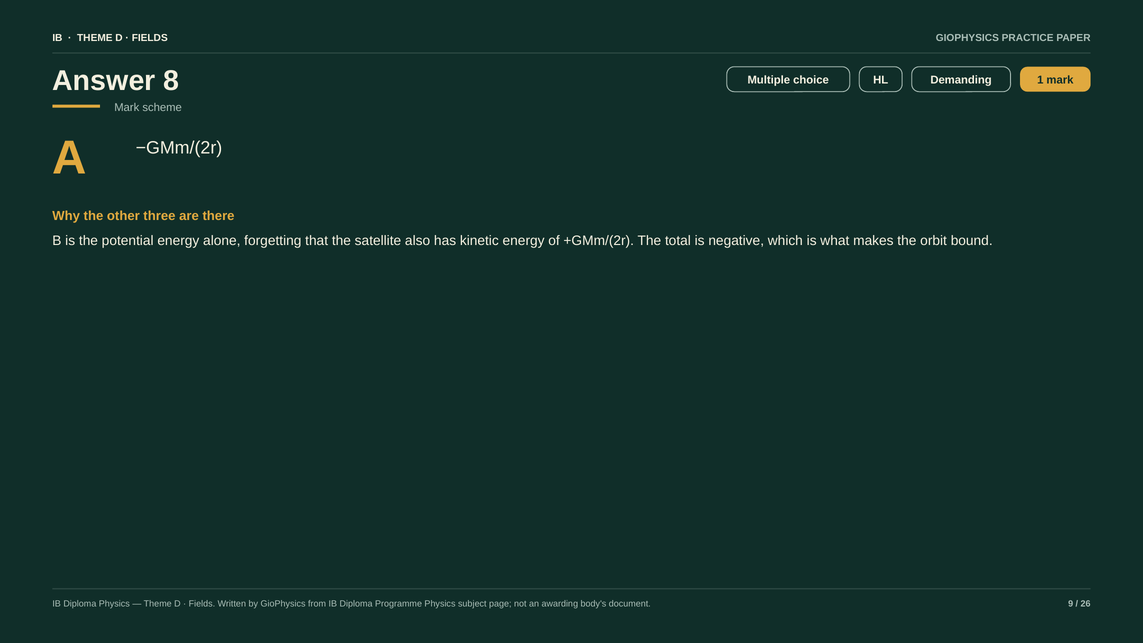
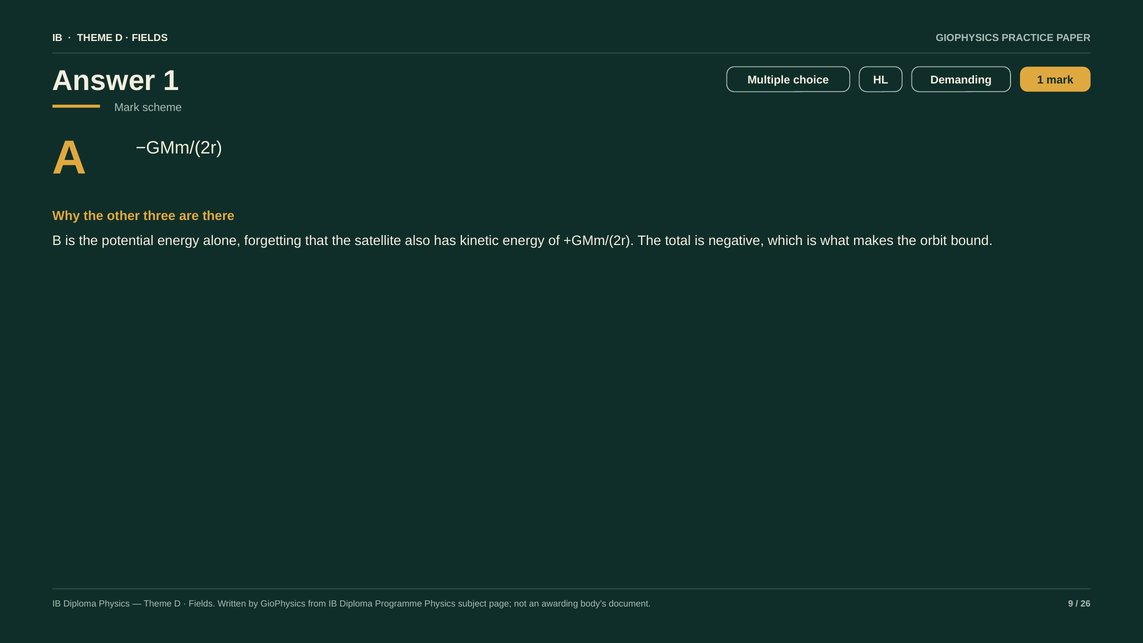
Answer 8: 8 -> 1 (171, 81)
